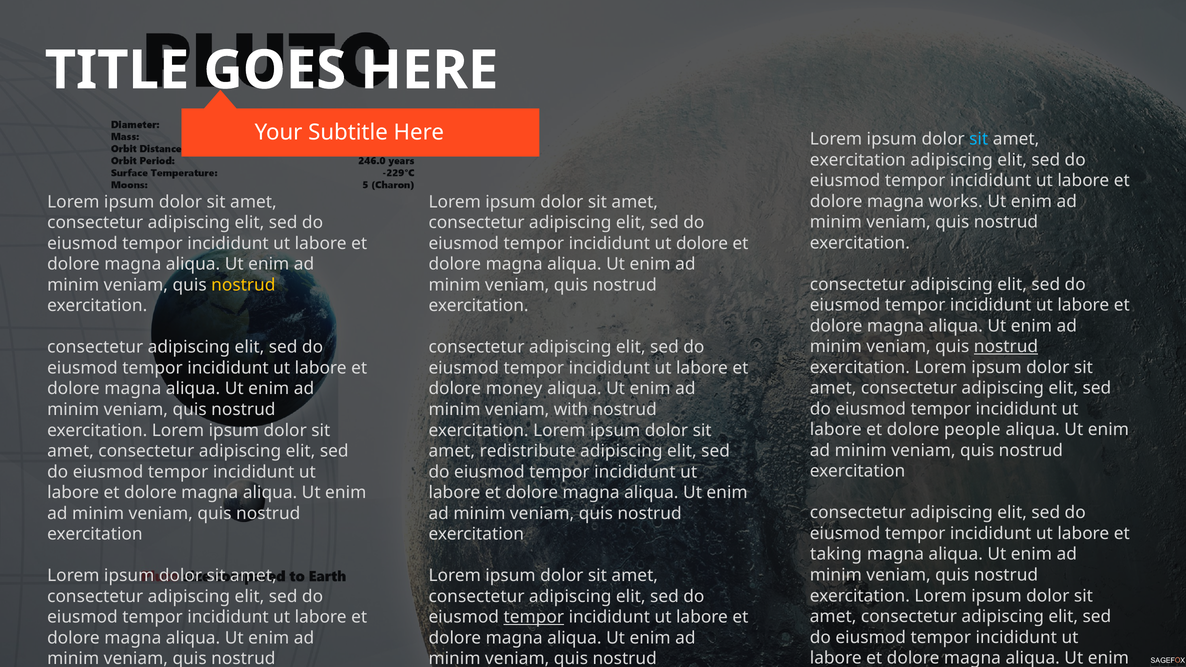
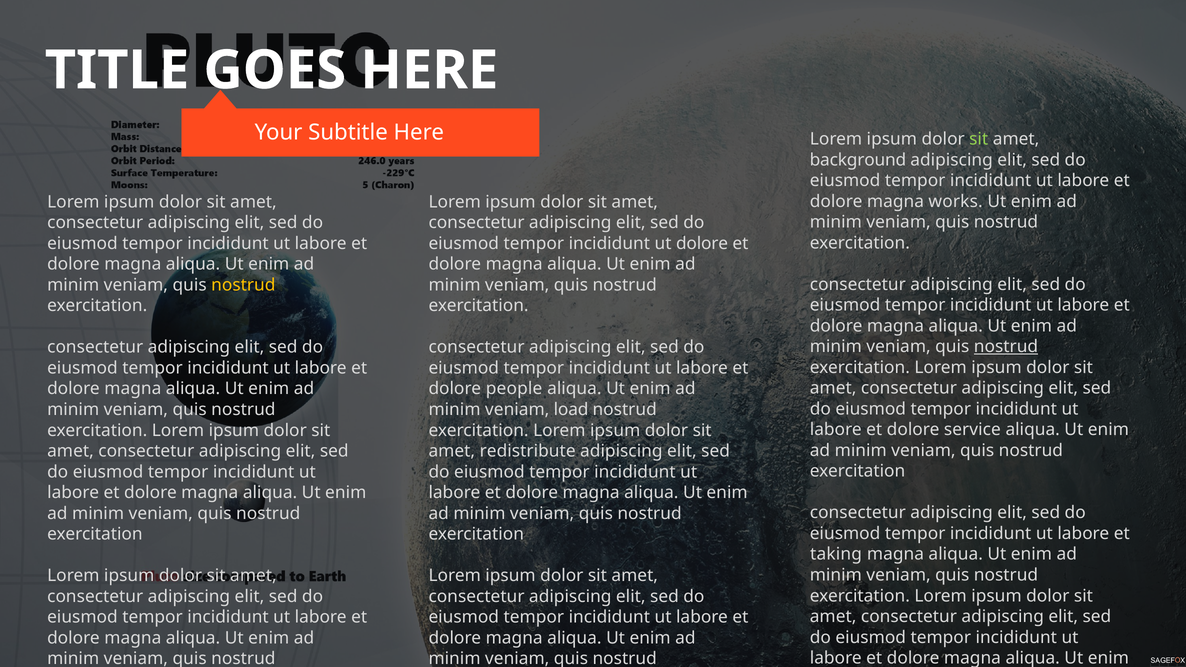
sit colour: light blue -> light green (979, 139)
exercitation: exercitation -> background (858, 160)
money: money -> people (514, 389)
with: with -> load (571, 410)
people: people -> service (972, 430)
tempor underline: present -> none (534, 617)
